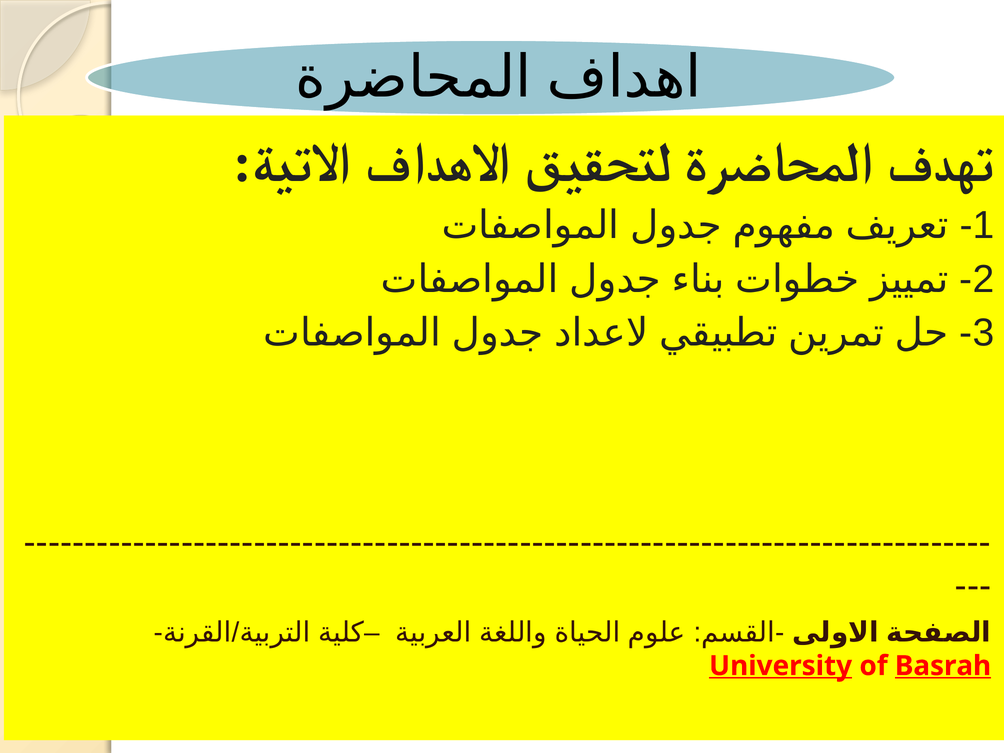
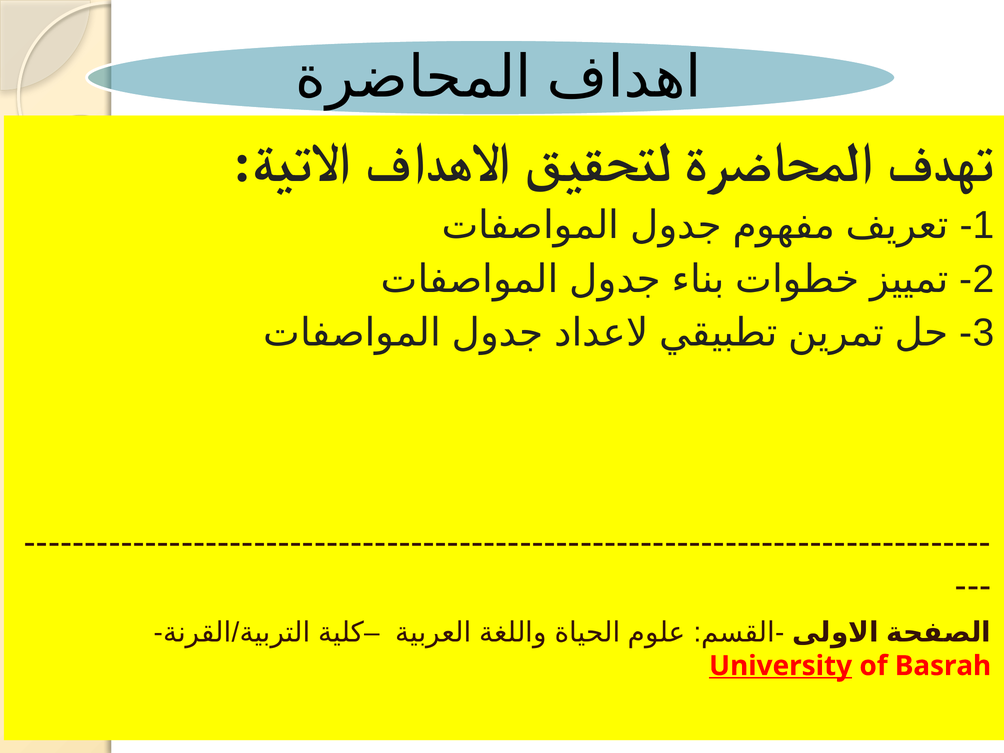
Basrah underline: present -> none (943, 666)
